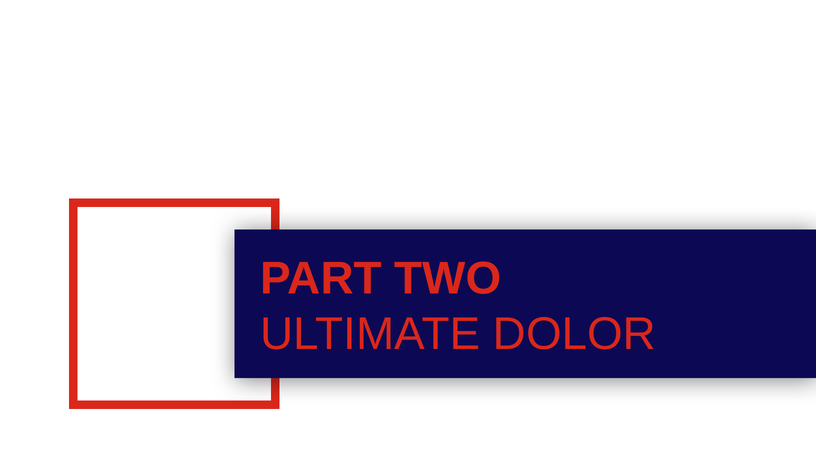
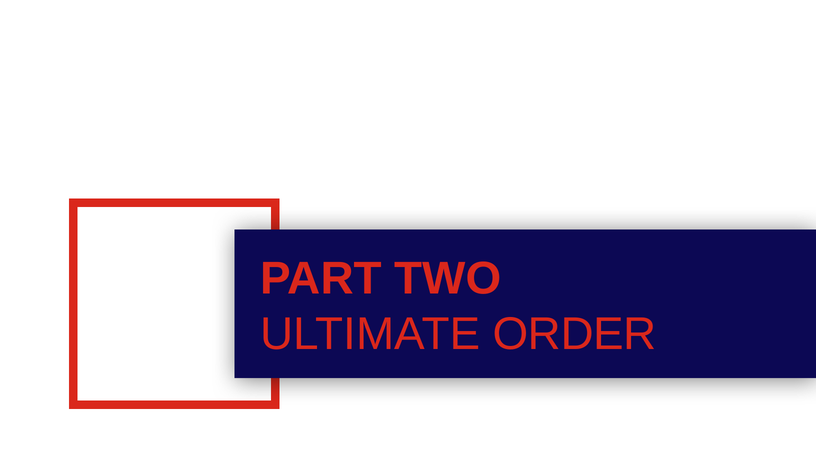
DOLOR: DOLOR -> ORDER (575, 334)
